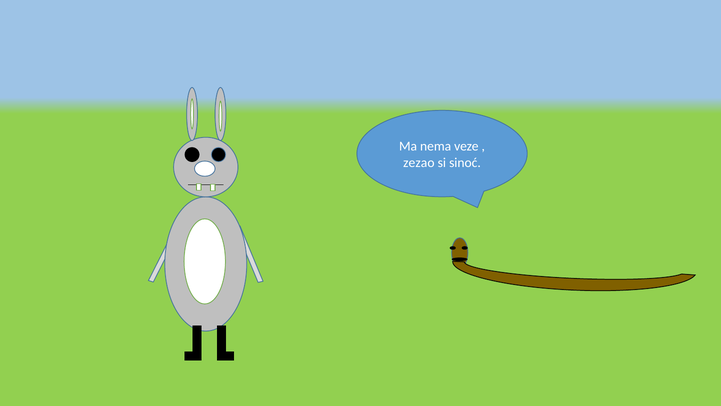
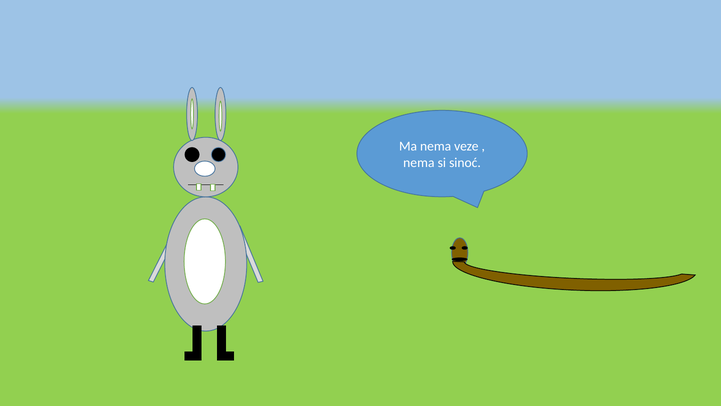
zezao: zezao -> nema (419, 162)
